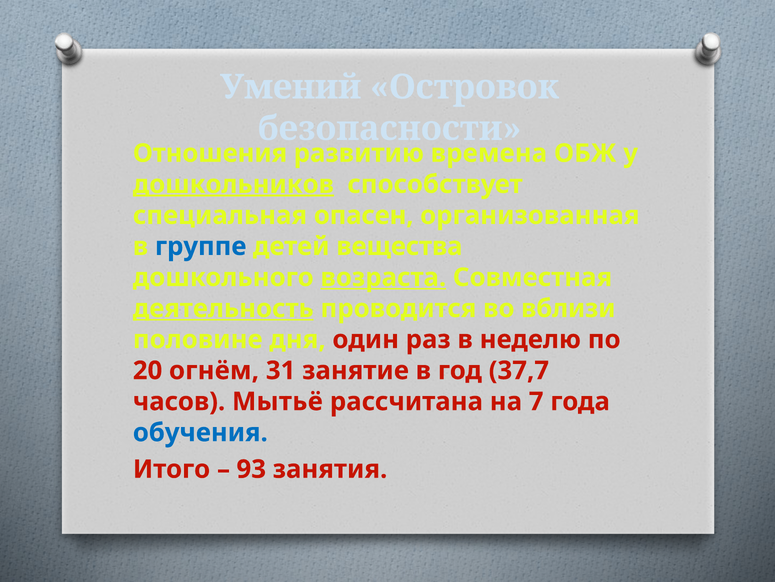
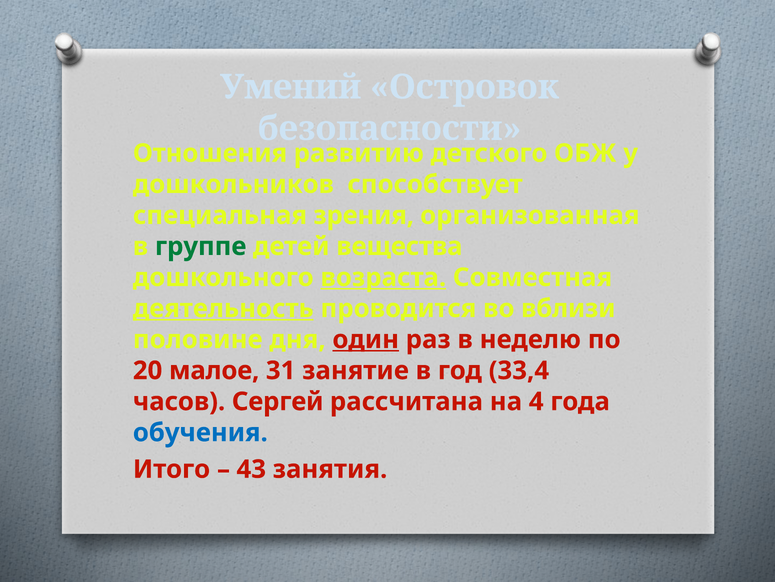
времена: времена -> детского (489, 153)
дошкольников underline: present -> none (233, 184)
опасен: опасен -> зрения (364, 215)
группе colour: blue -> green (201, 246)
один underline: none -> present (366, 339)
огнём: огнём -> малое (214, 370)
37,7: 37,7 -> 33,4 (519, 370)
Мытьё: Мытьё -> Сергей (278, 401)
7: 7 -> 4 (536, 401)
93: 93 -> 43 (251, 469)
